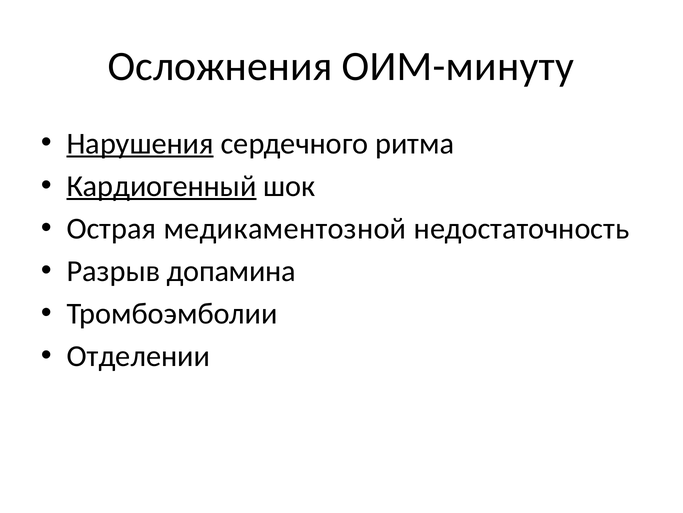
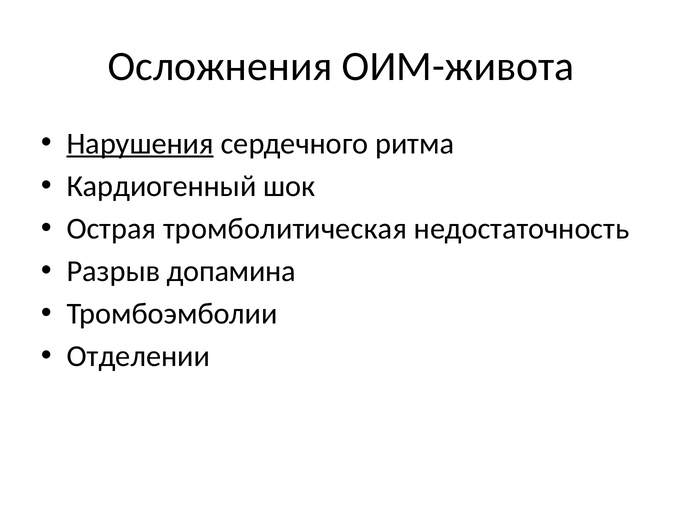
ОИМ-минуту: ОИМ-минуту -> ОИМ-живота (458, 66)
Кардиогенный underline: present -> none (162, 186)
медикаментозной: медикаментозной -> тромболитическая (285, 228)
